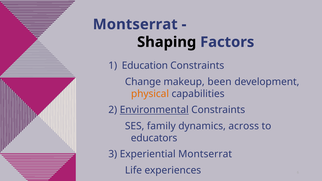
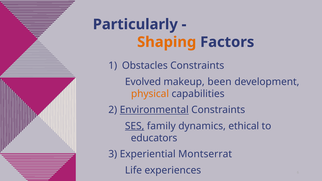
Montserrat: Montserrat -> Particularly (135, 24)
Shaping colour: black -> orange (167, 42)
Education: Education -> Obstacles (145, 66)
Change: Change -> Evolved (143, 82)
SES underline: none -> present (135, 126)
across: across -> ethical (244, 126)
